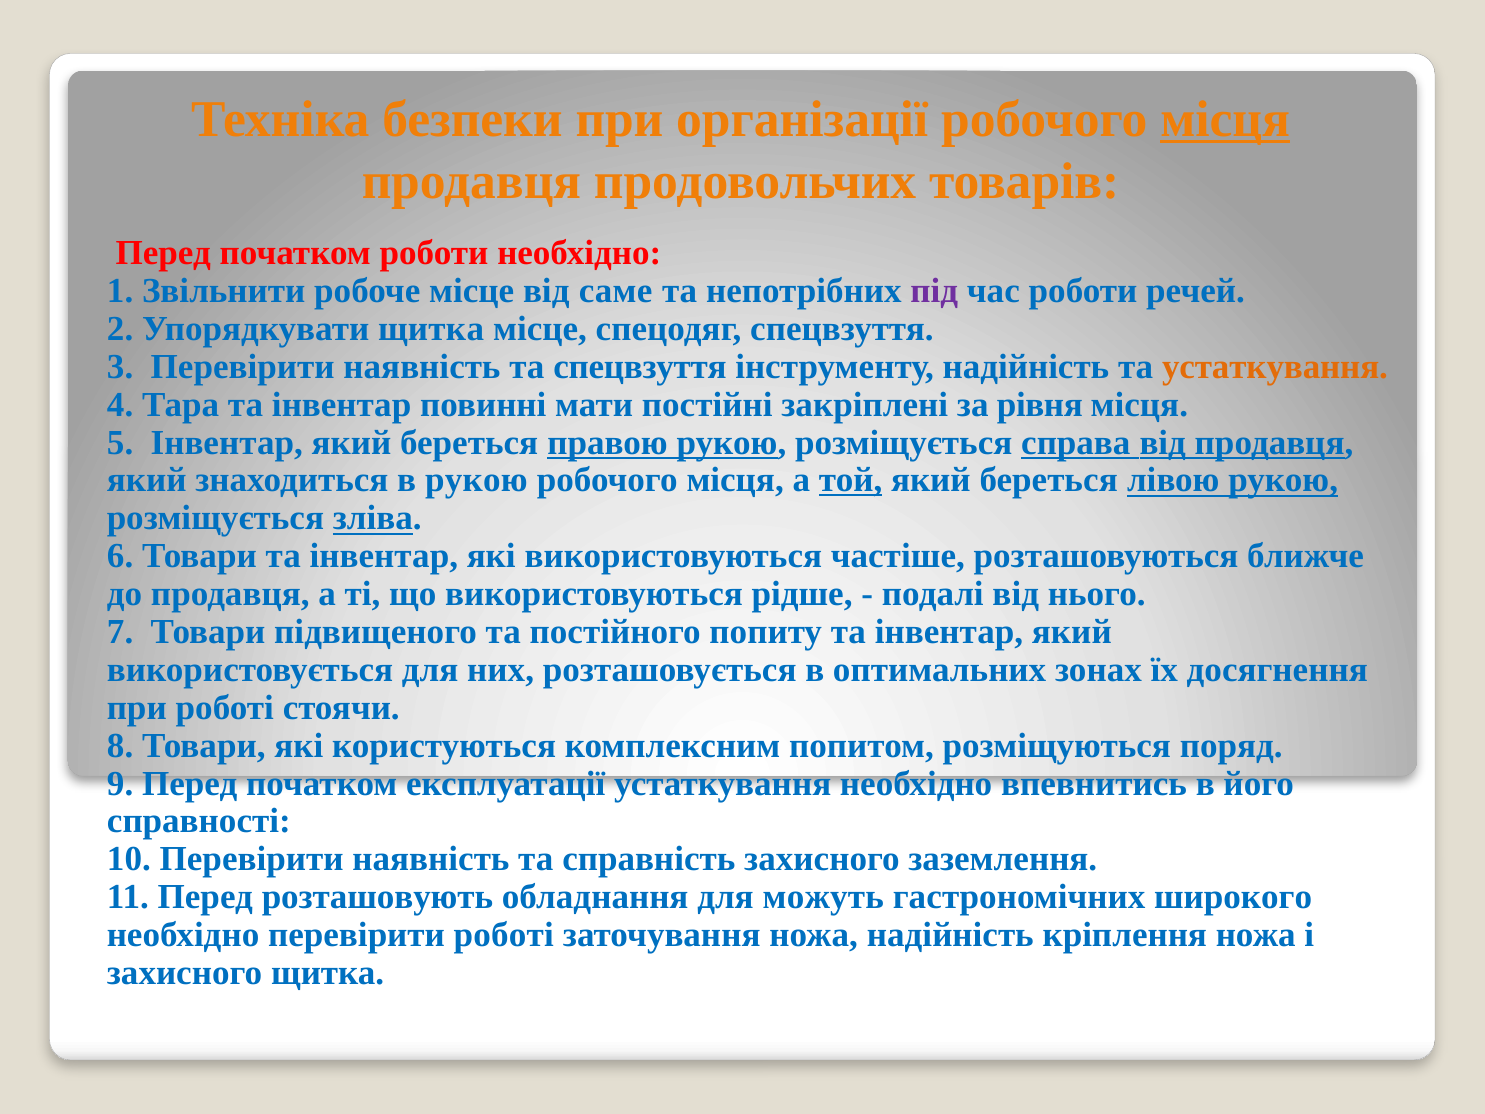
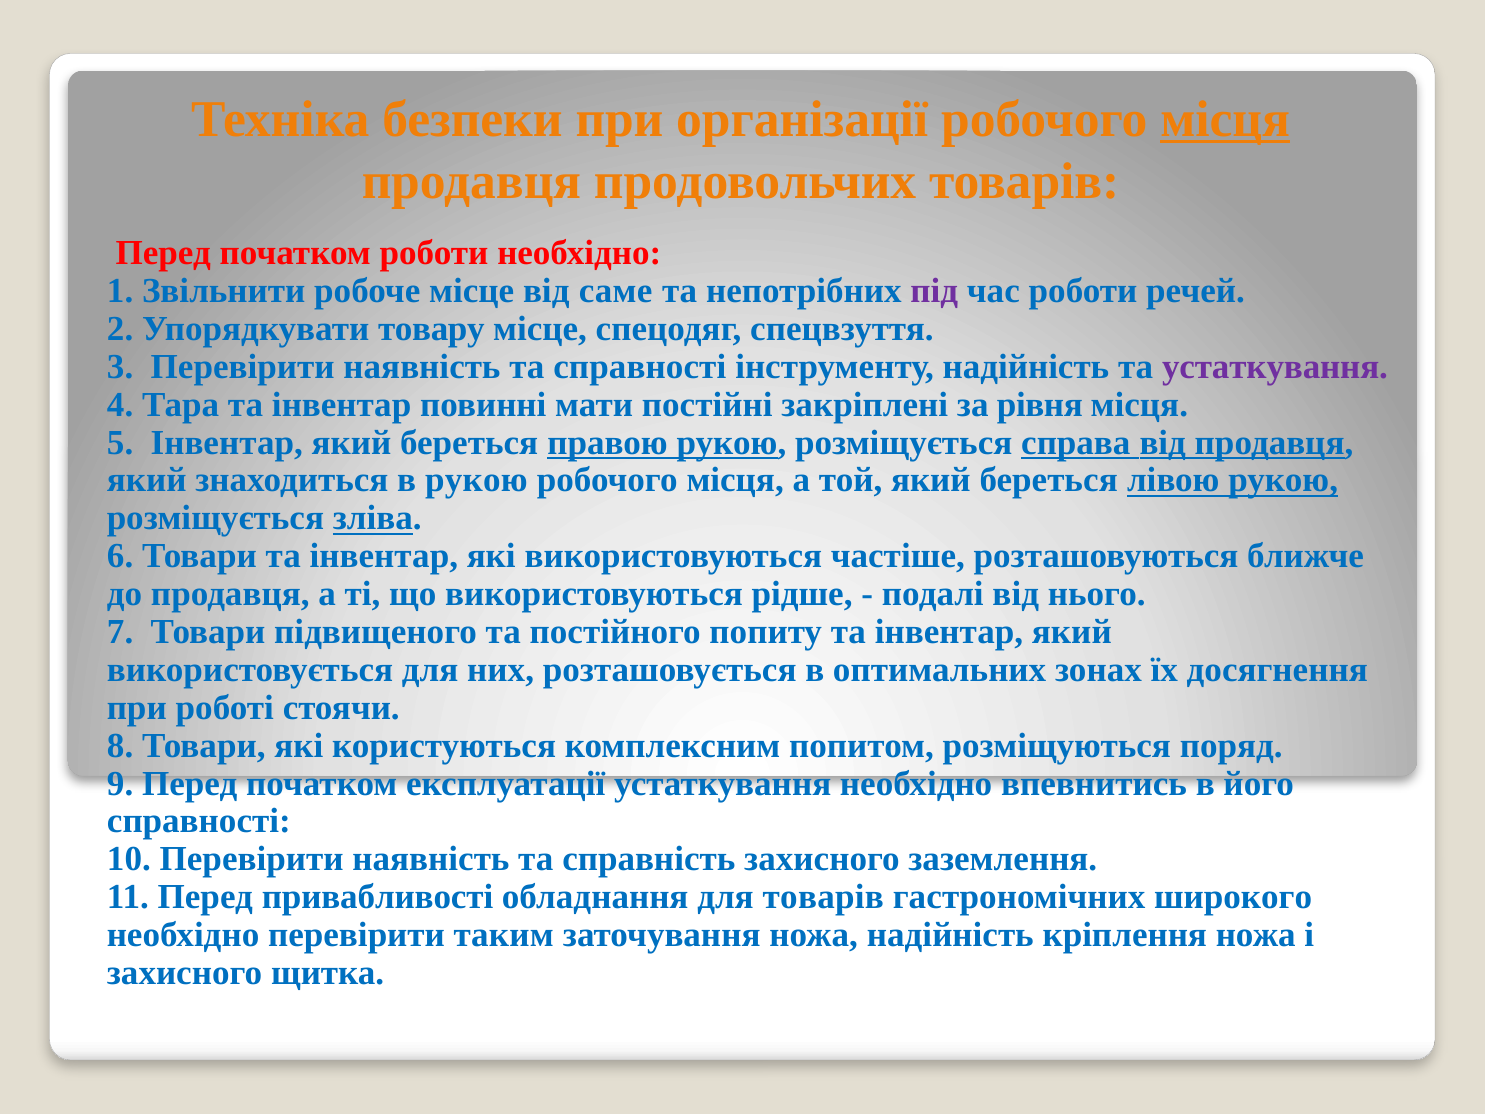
Упорядкувати щитка: щитка -> товару (431, 329)
та спецвзуття: спецвзуття -> справності (640, 367)
устаткування colour: orange -> purple (1275, 367)
той underline: present -> none (851, 480)
розташовують: розташовують -> привабливості (377, 897)
для можуть: можуть -> товарів (823, 897)
перевірити роботі: роботі -> таким (504, 935)
